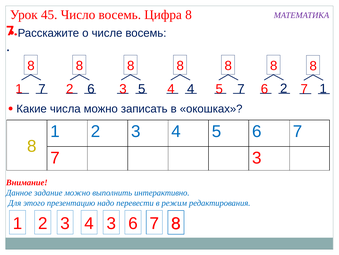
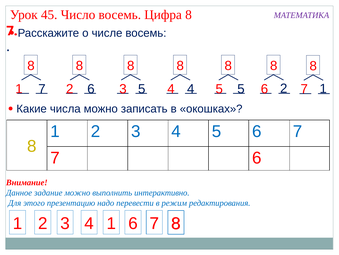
5 4 7: 7 -> 5 (241, 89)
3: 3 -> 6 (257, 158)
4 3: 3 -> 1 (111, 223)
